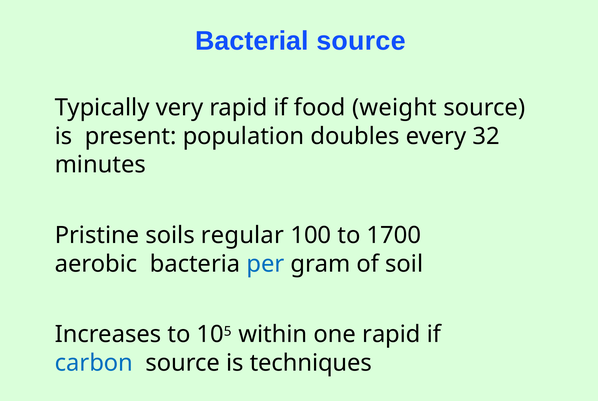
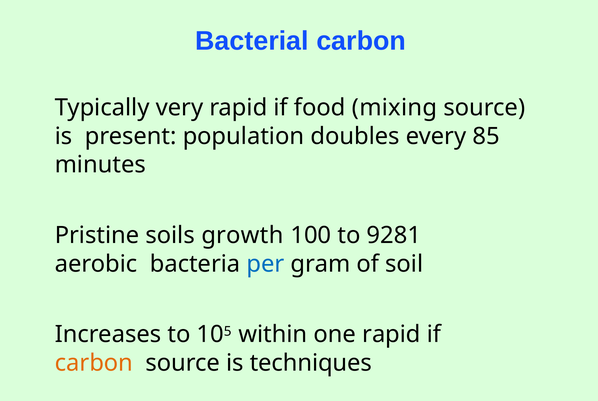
Bacterial source: source -> carbon (361, 41)
weight: weight -> mixing (395, 108)
32: 32 -> 85 (486, 136)
regular: regular -> growth (242, 235)
1700: 1700 -> 9281 (394, 235)
carbon colour: blue -> orange (94, 363)
